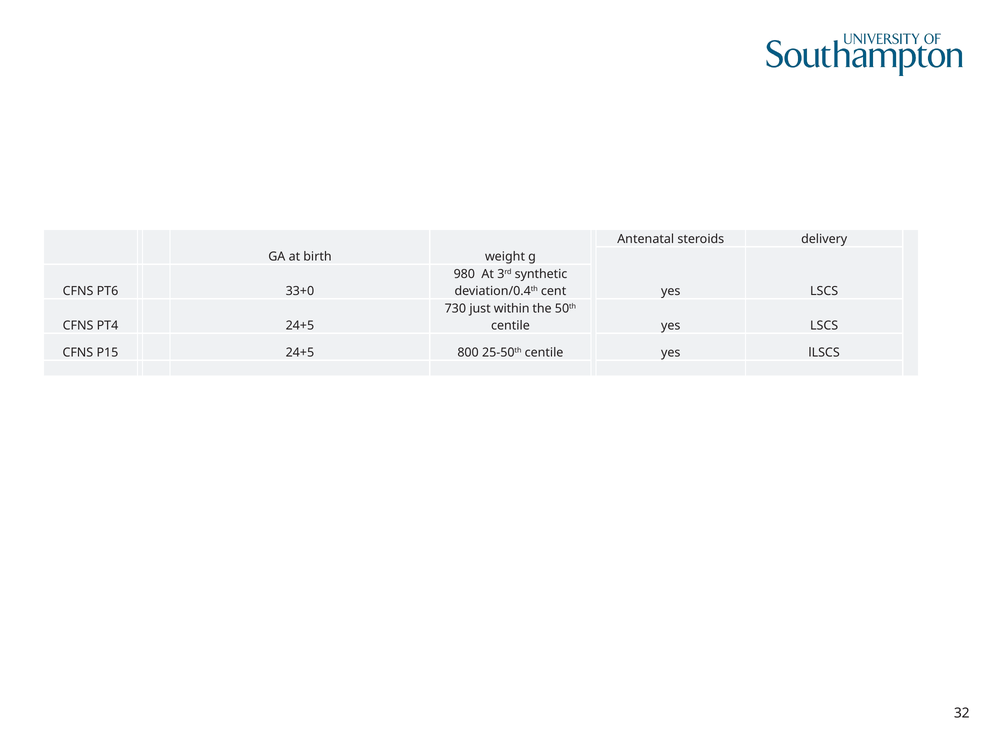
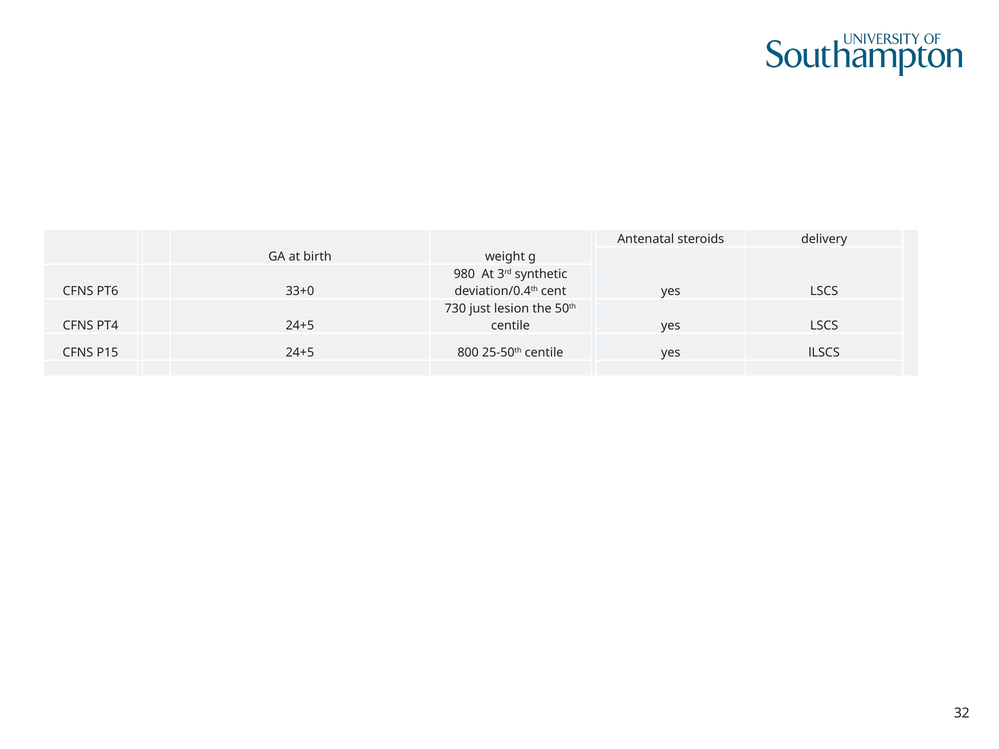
within: within -> lesion (512, 309)
